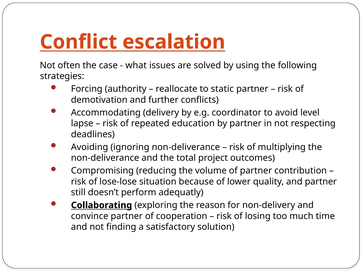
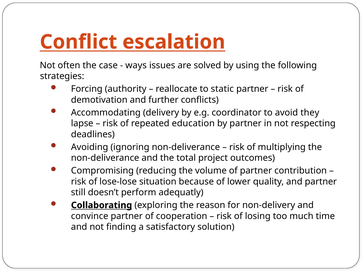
what: what -> ways (136, 65)
level: level -> they (310, 112)
